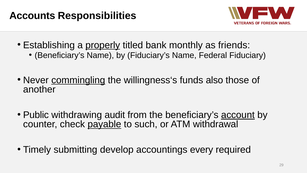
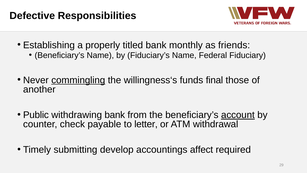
Accounts: Accounts -> Defective (32, 16)
properly underline: present -> none (103, 45)
also: also -> final (214, 80)
withdrawing audit: audit -> bank (115, 115)
payable underline: present -> none (104, 124)
such: such -> letter (146, 124)
every: every -> affect (202, 150)
